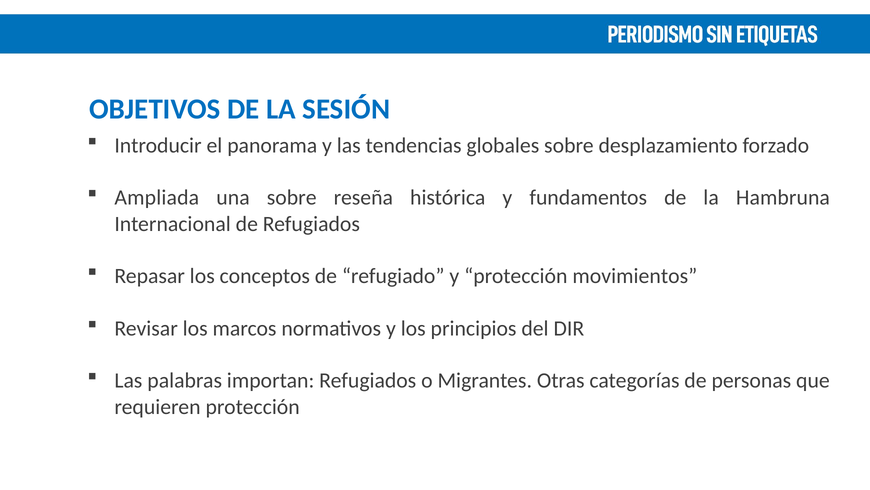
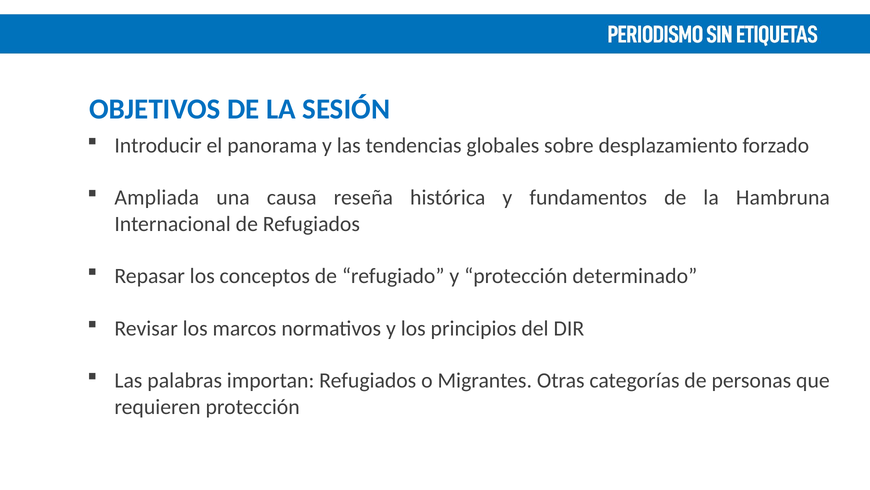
una sobre: sobre -> causa (292, 198)
movimientos: movimientos -> determinado (635, 276)
